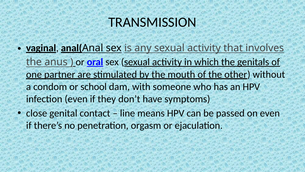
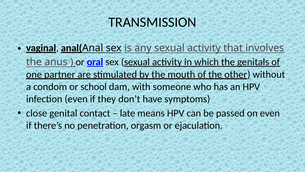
line: line -> late (128, 113)
